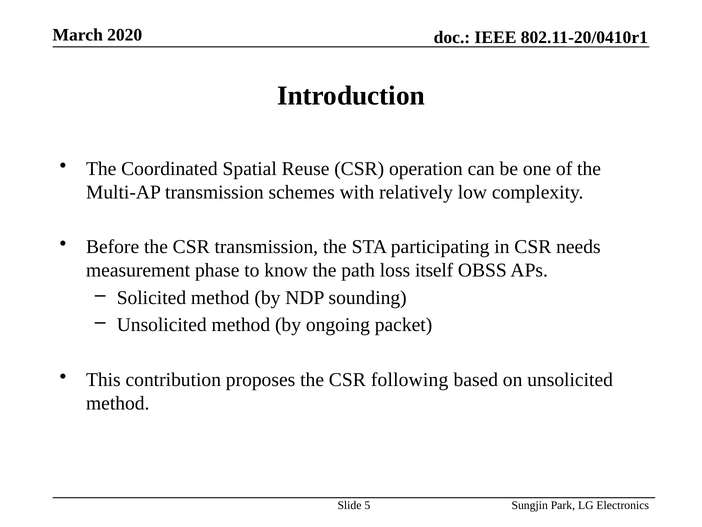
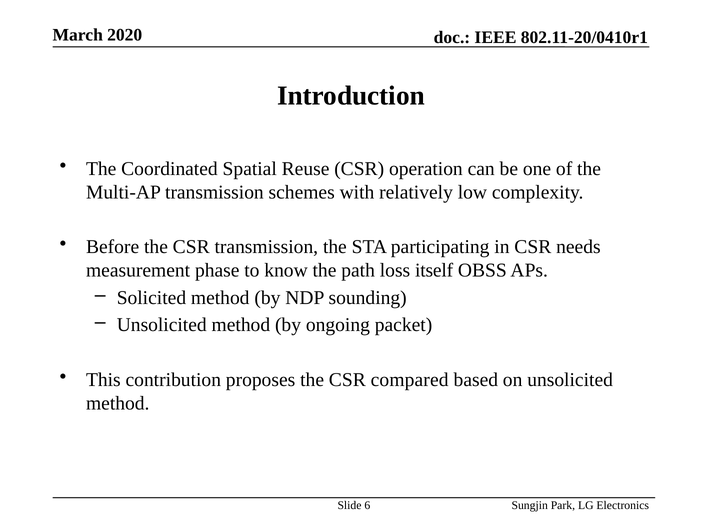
following: following -> compared (410, 379)
5: 5 -> 6 (367, 505)
